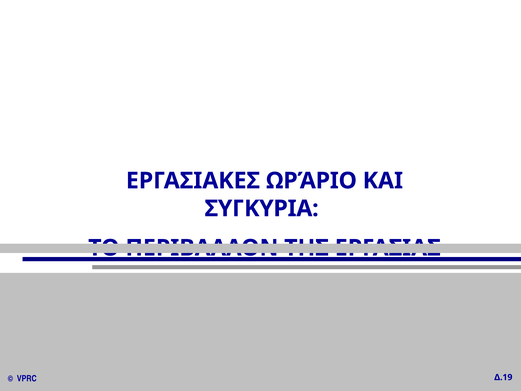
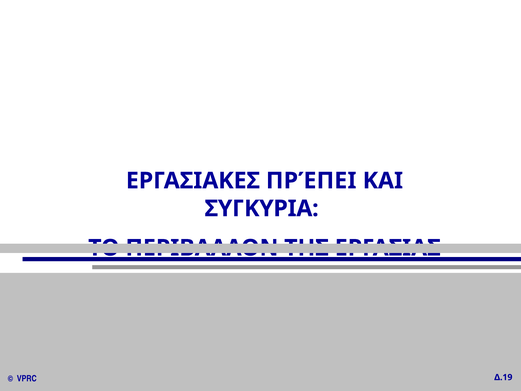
ΩΡΆΡΙΟ: ΩΡΆΡΙΟ -> ΠΡΈΠΕΙ (311, 181)
